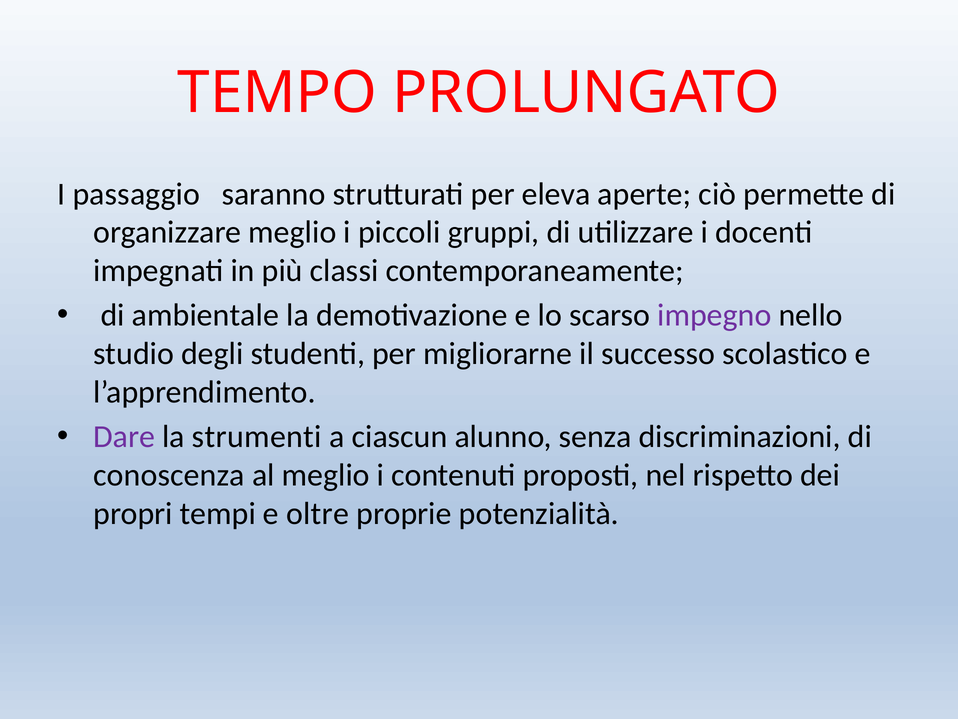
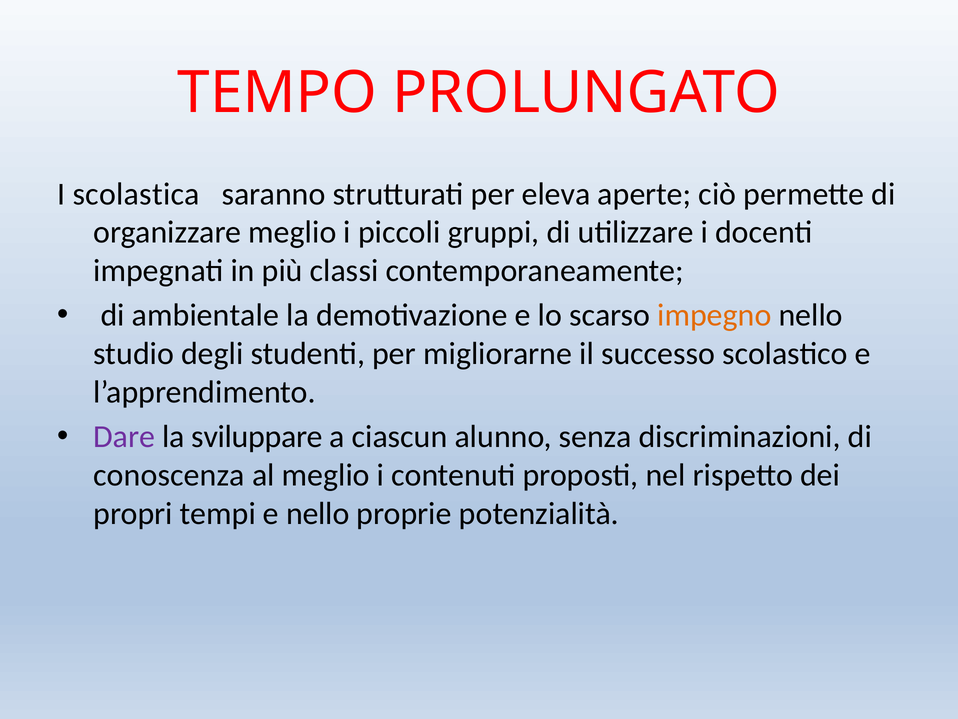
passaggio: passaggio -> scolastica (136, 194)
impegno colour: purple -> orange (714, 315)
strumenti: strumenti -> sviluppare (257, 437)
e oltre: oltre -> nello (318, 513)
